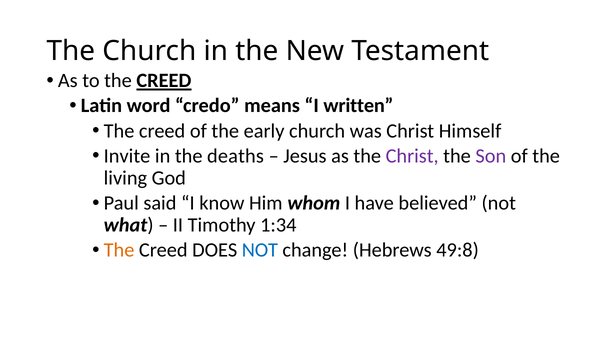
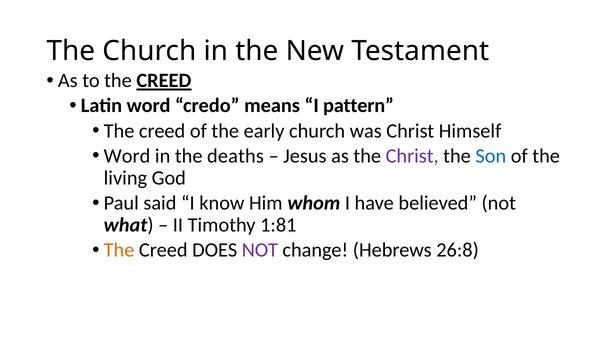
written: written -> pattern (358, 106)
Invite: Invite -> Word (127, 156)
Son colour: purple -> blue (491, 156)
1:34: 1:34 -> 1:81 (278, 225)
NOT colour: blue -> purple (260, 250)
49:8: 49:8 -> 26:8 (458, 250)
